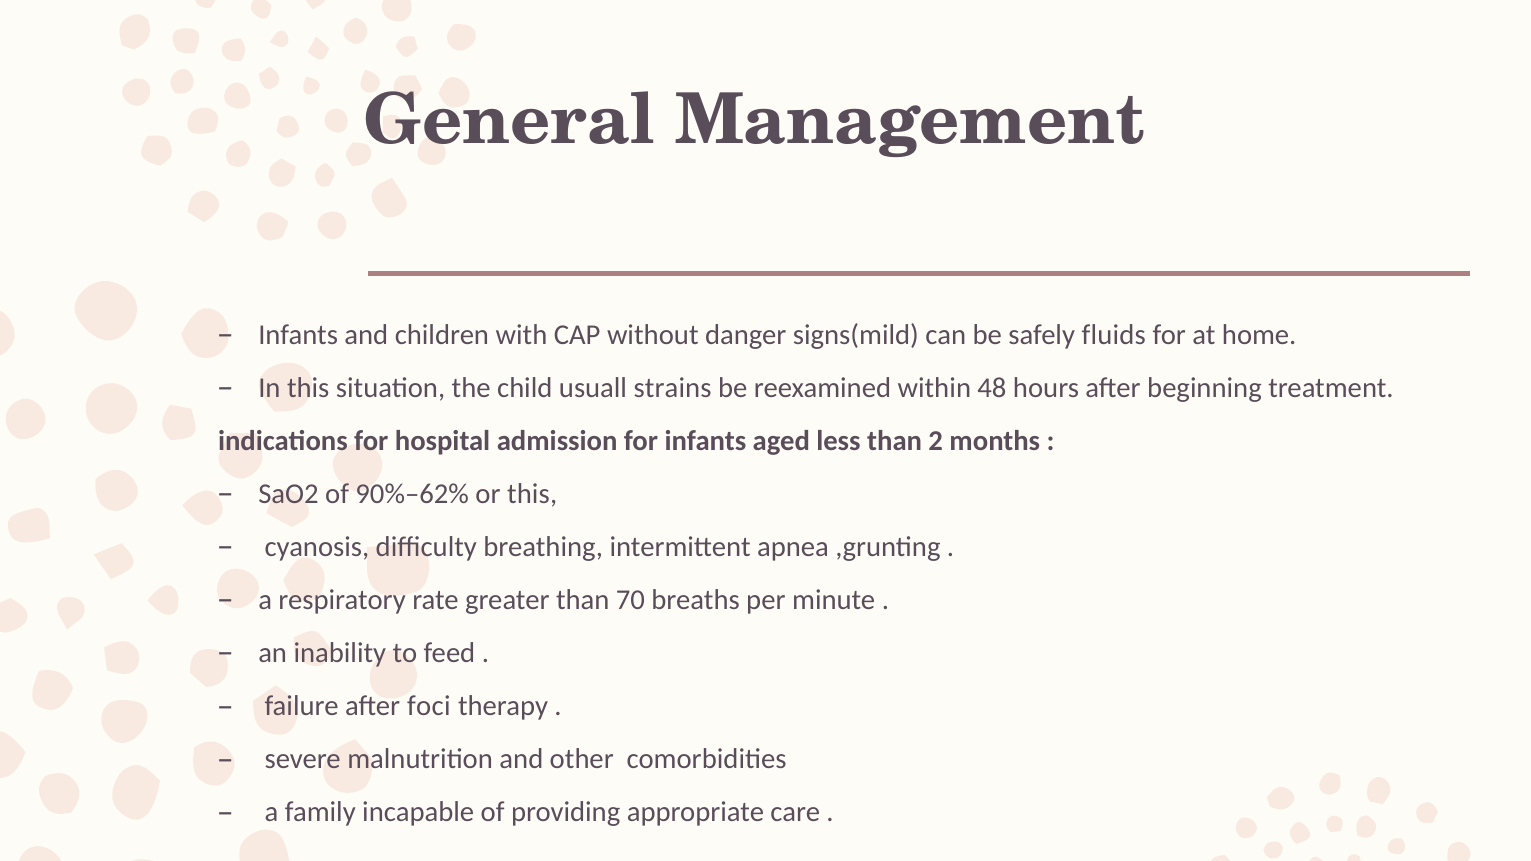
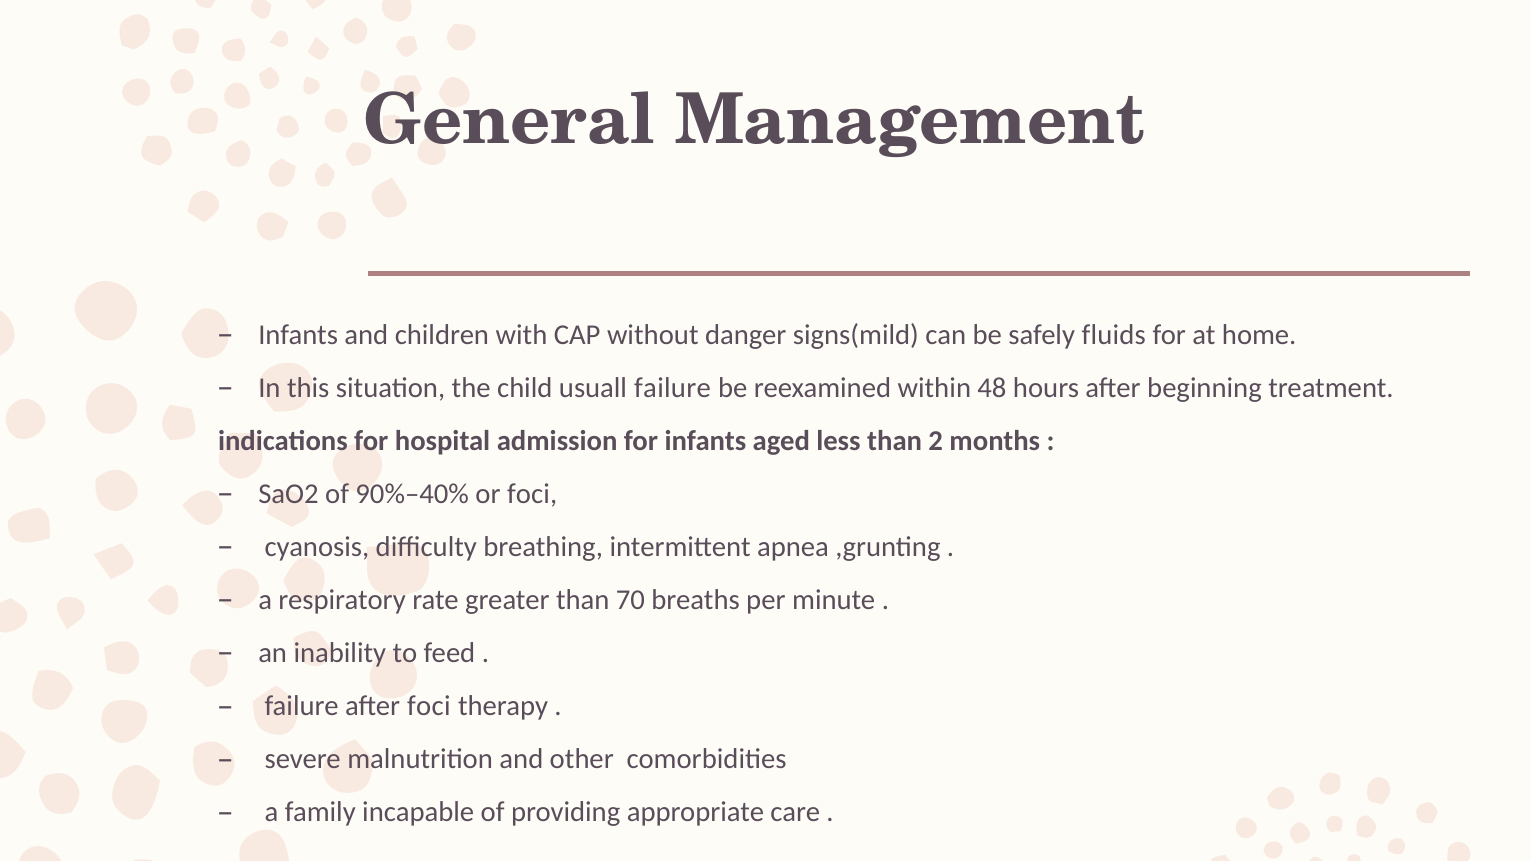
usuall strains: strains -> failure (673, 388)
90%–62%: 90%–62% -> 90%–40% (412, 494)
or this: this -> foci (532, 494)
